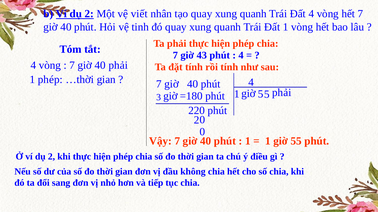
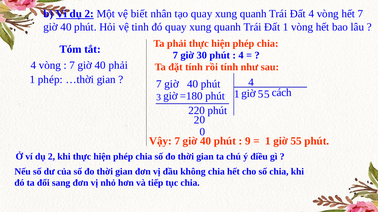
viết: viết -> biết (139, 14)
43: 43 -> 30 (202, 55)
5 phải: phải -> cách (282, 93)
1: 1 -> 9 (248, 142)
